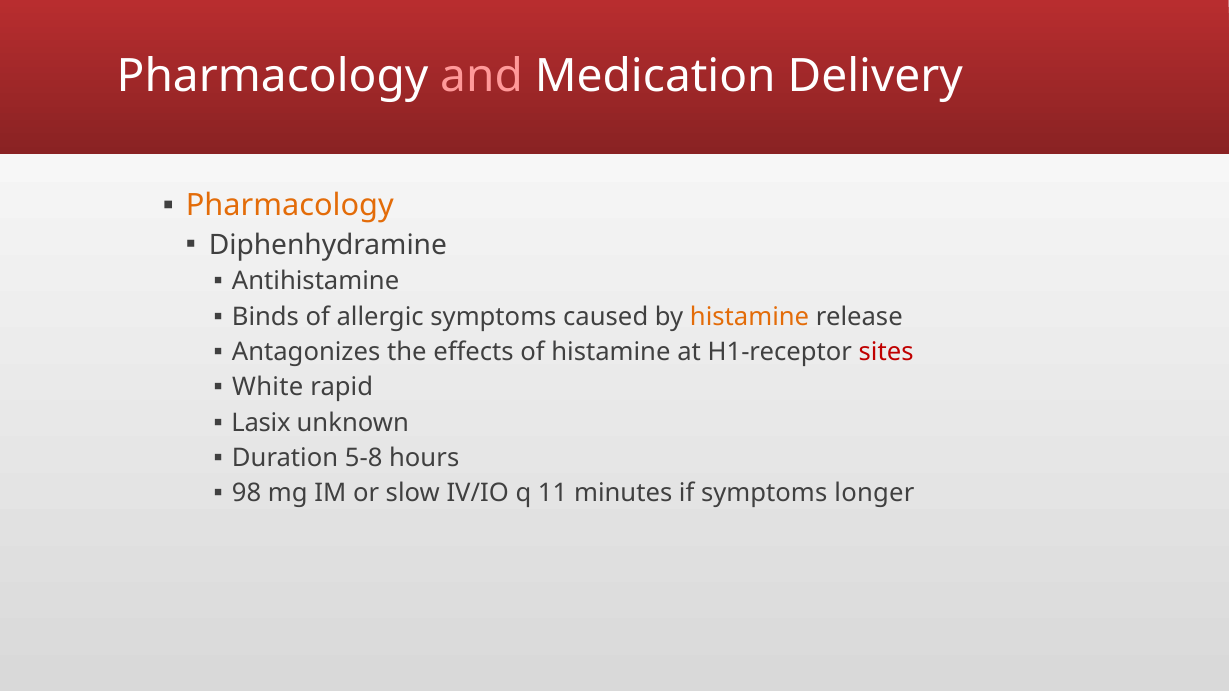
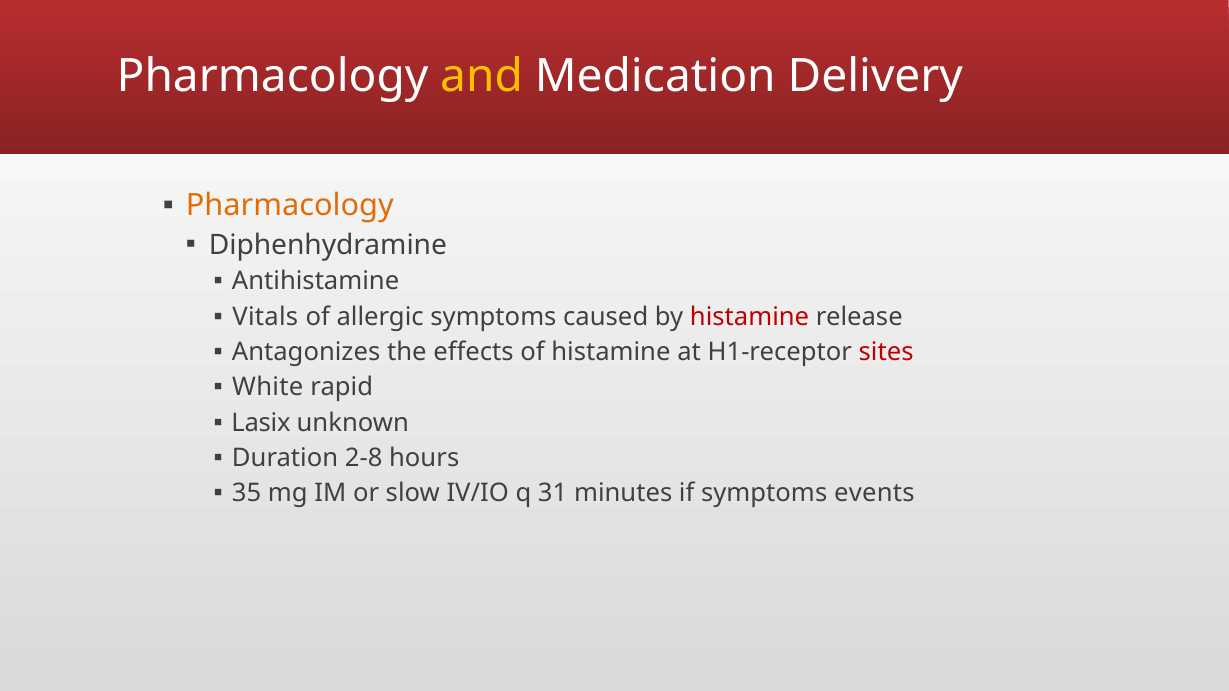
and colour: pink -> yellow (482, 76)
Binds: Binds -> Vitals (265, 317)
histamine colour: orange -> red (750, 317)
5-8: 5-8 -> 2-8 (364, 458)
98: 98 -> 35 (247, 494)
11: 11 -> 31 (553, 494)
longer: longer -> events (874, 494)
